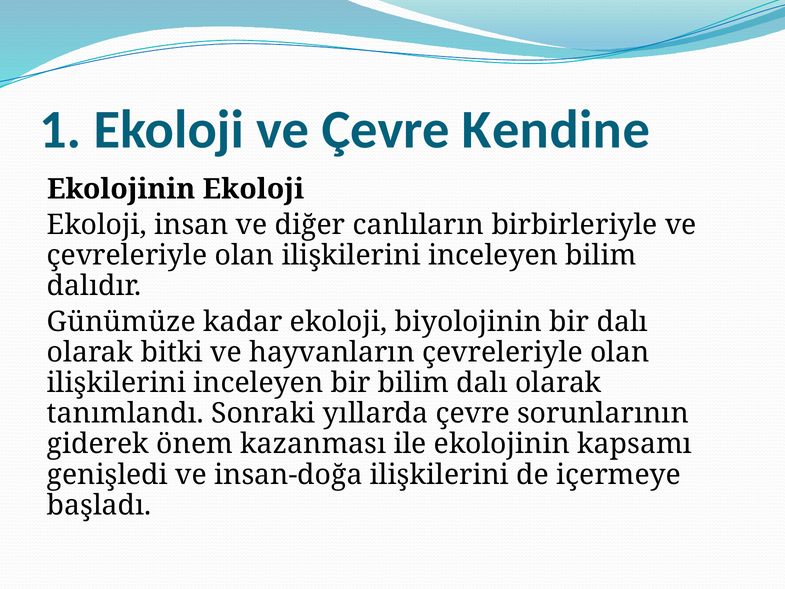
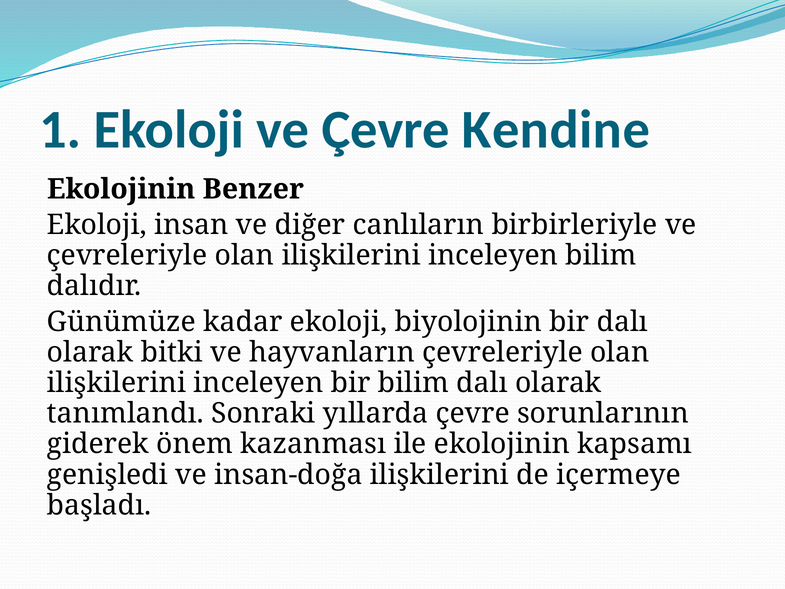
Ekolojinin Ekoloji: Ekoloji -> Benzer (253, 189)
